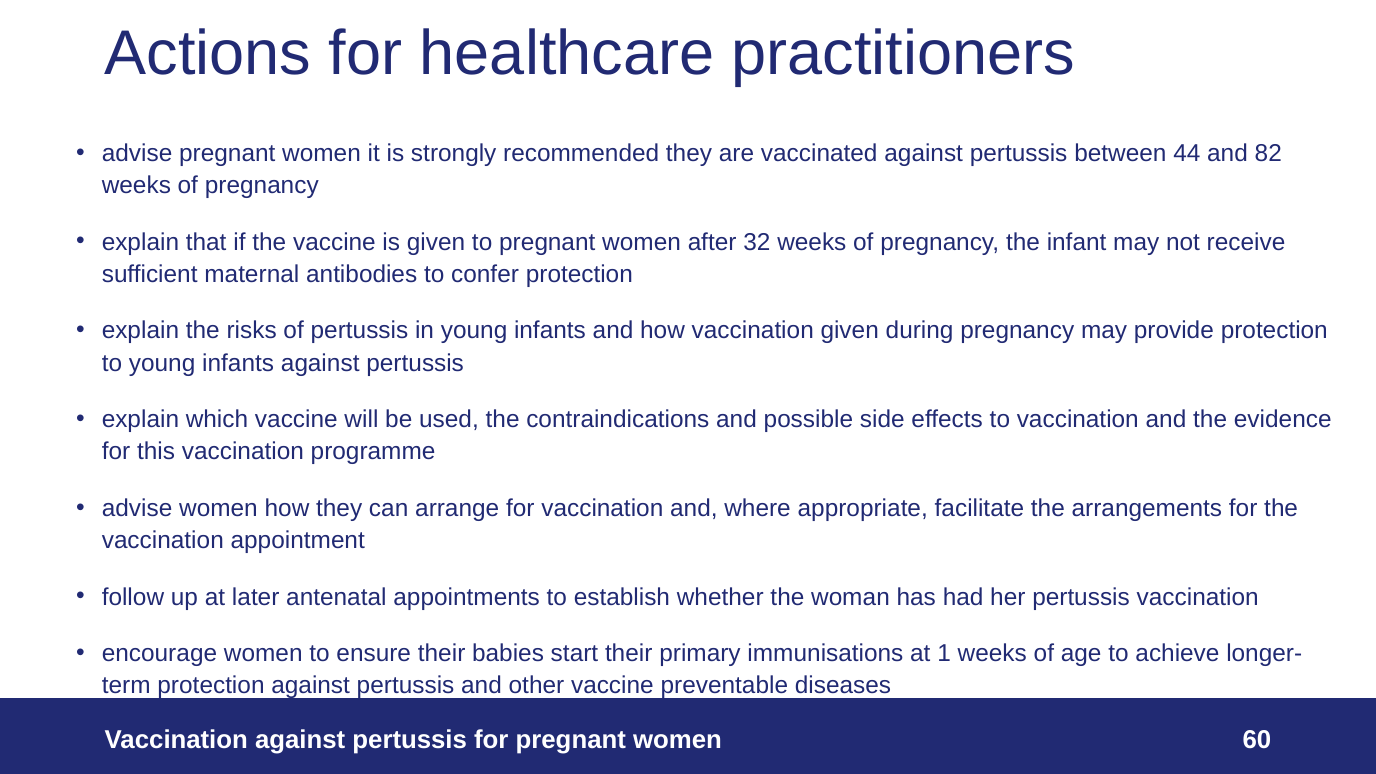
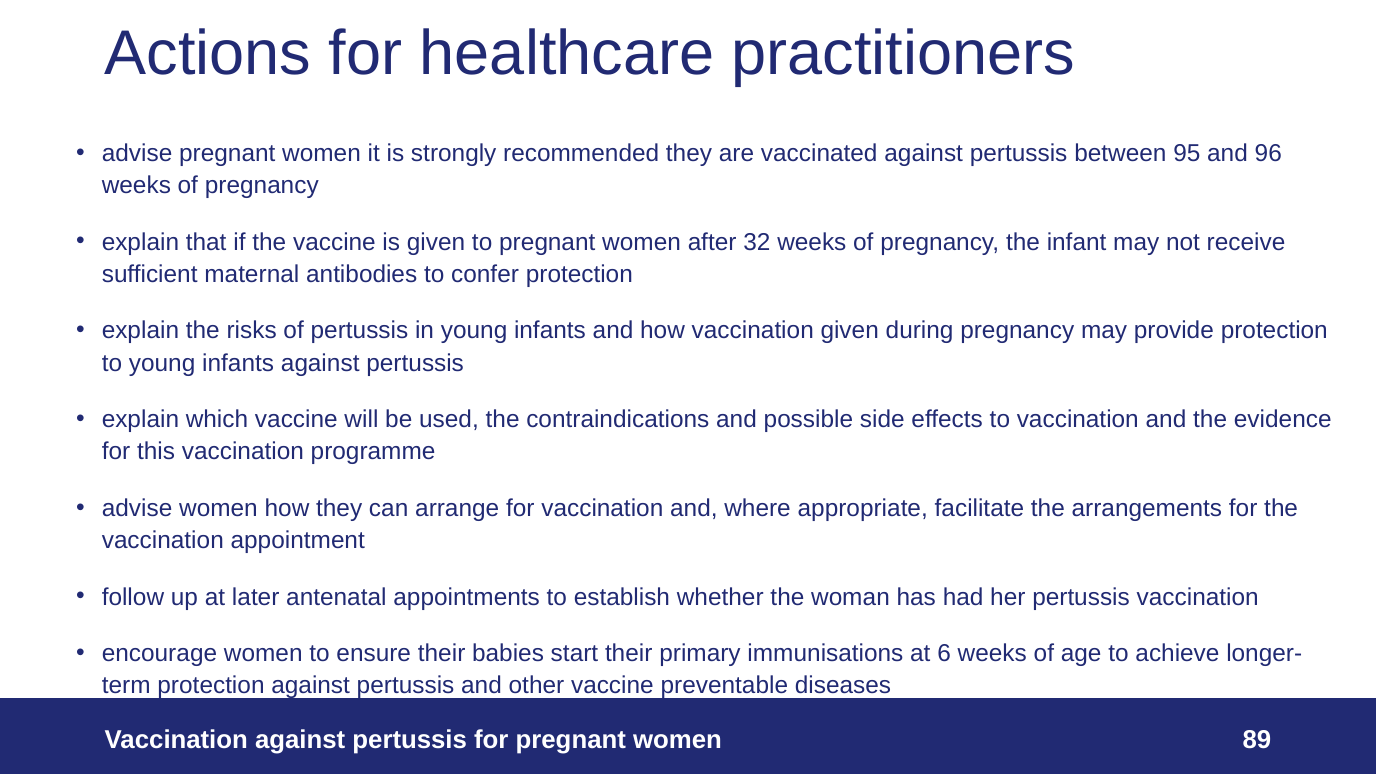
44: 44 -> 95 (1187, 154)
82: 82 -> 96 (1268, 154)
1: 1 -> 6 (944, 654)
60: 60 -> 89 (1257, 740)
